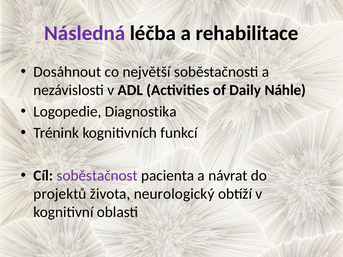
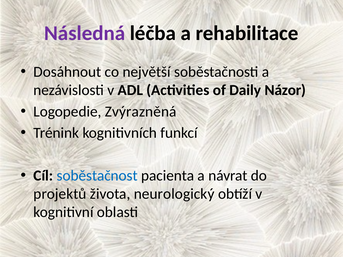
Náhle: Náhle -> Názor (285, 90)
Diagnostika: Diagnostika -> Zvýrazněná (141, 112)
soběstačnost colour: purple -> blue (97, 176)
